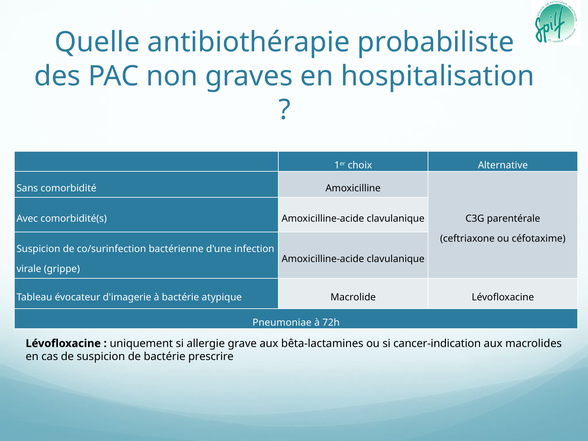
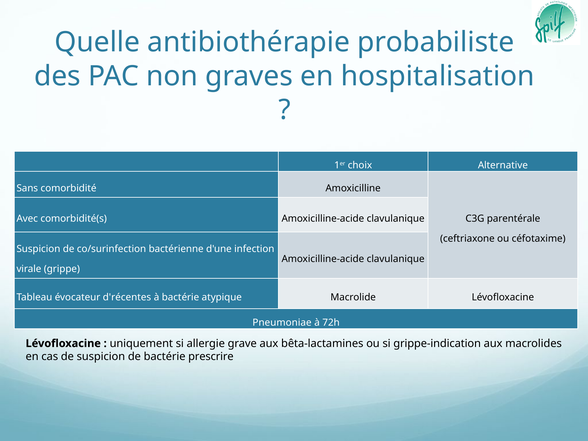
d'imagerie: d'imagerie -> d'récentes (127, 297)
cancer-indication: cancer-indication -> grippe-indication (437, 343)
